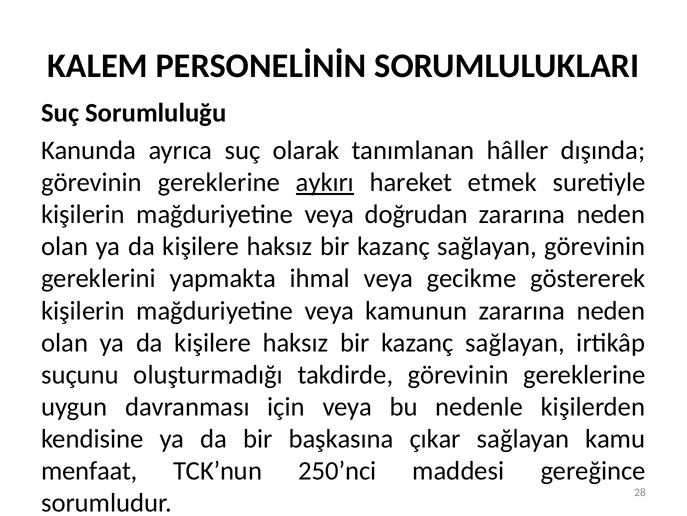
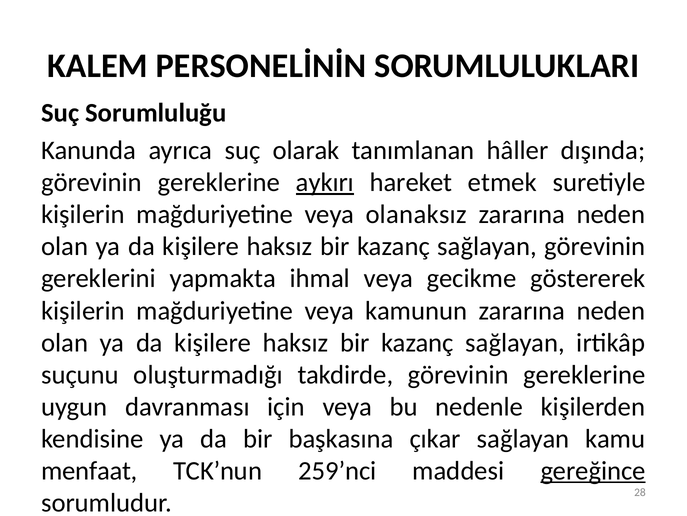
doğrudan: doğrudan -> olanaksız (416, 214)
250’nci: 250’nci -> 259’nci (337, 470)
gereğince underline: none -> present (593, 470)
